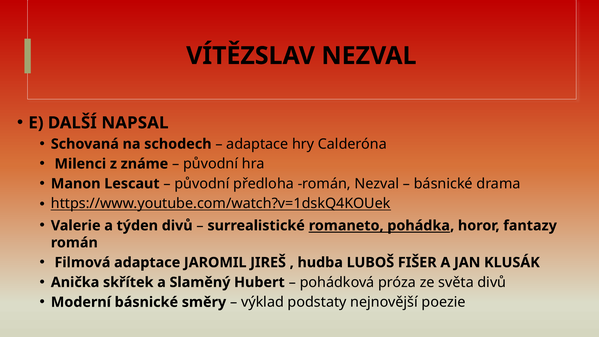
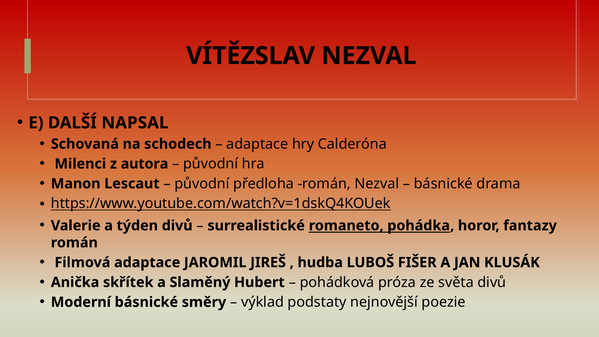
známe: známe -> autora (144, 164)
